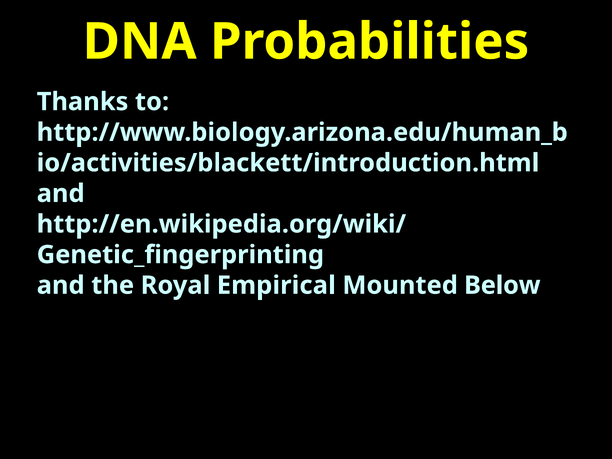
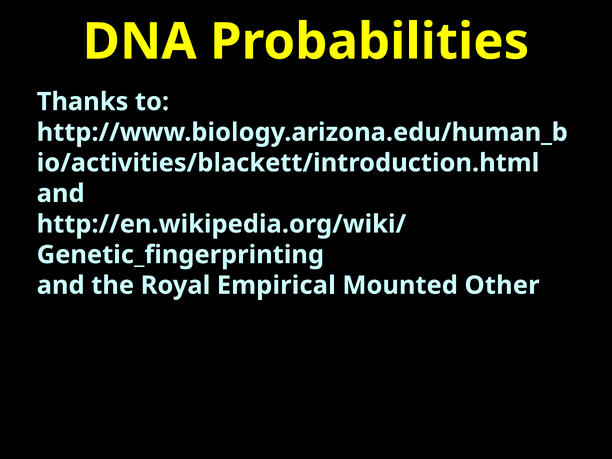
Below: Below -> Other (502, 285)
